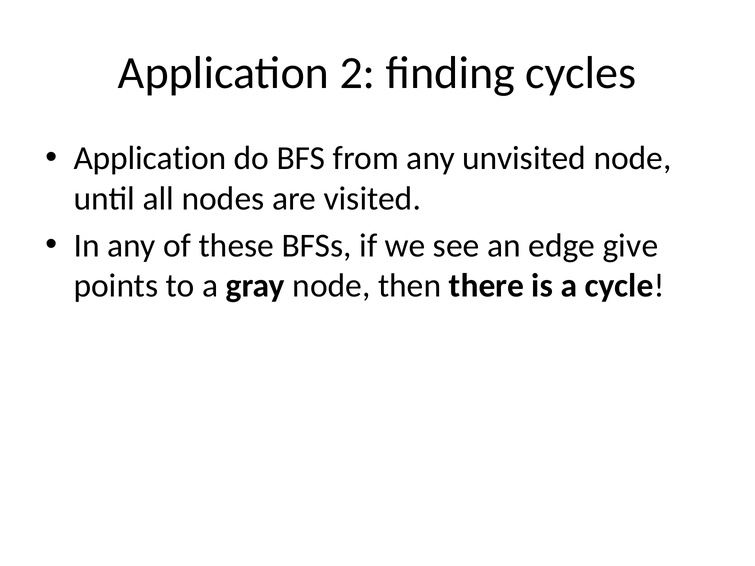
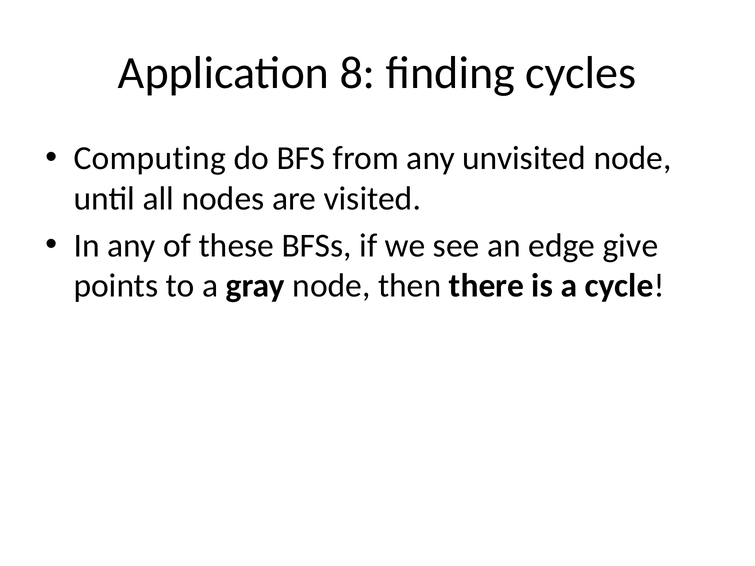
2: 2 -> 8 (357, 73)
Application: Application -> Computing (150, 158)
